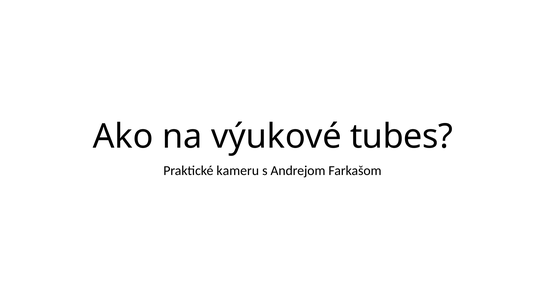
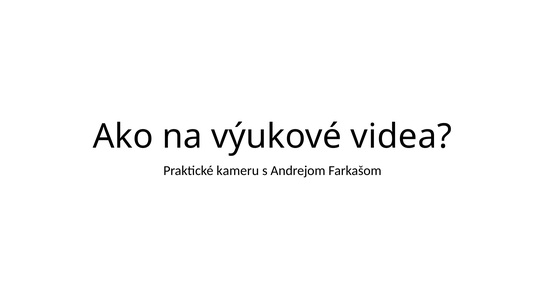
tubes: tubes -> videa (401, 136)
